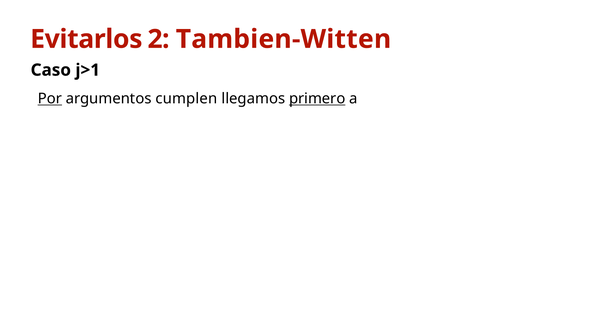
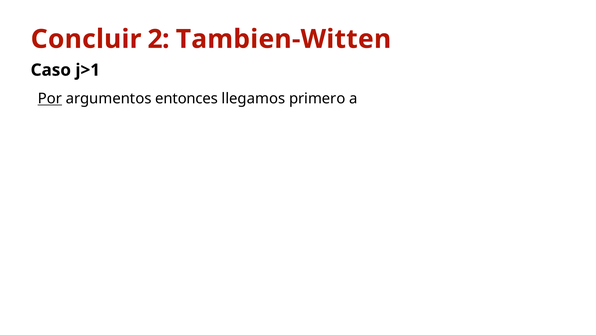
Evitarlos: Evitarlos -> Concluir (86, 39)
cumplen: cumplen -> entonces (187, 99)
primero underline: present -> none (317, 99)
